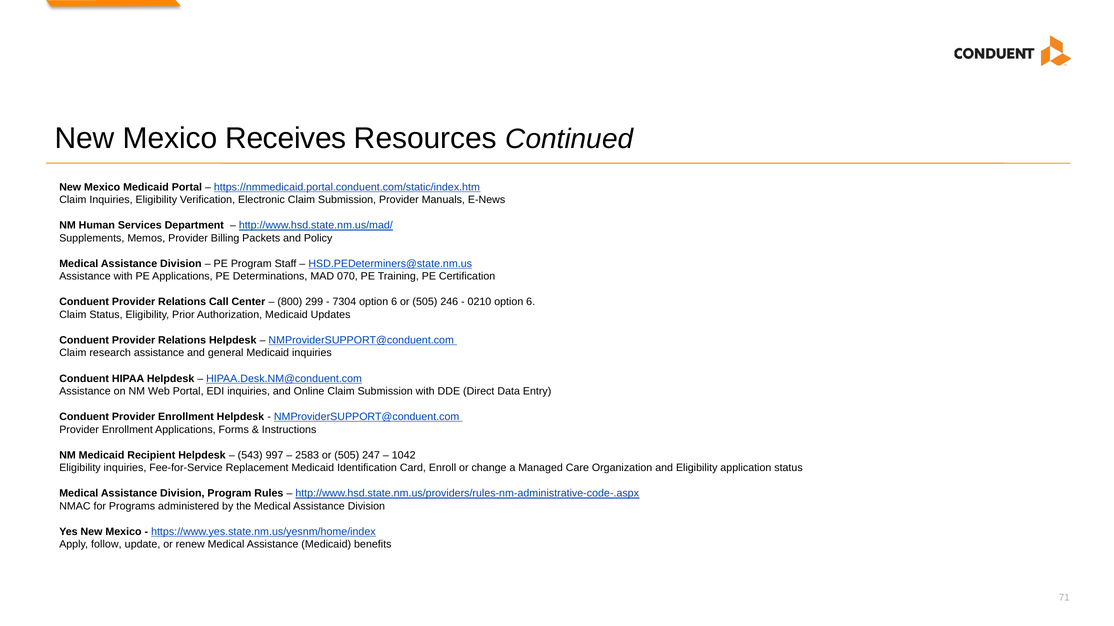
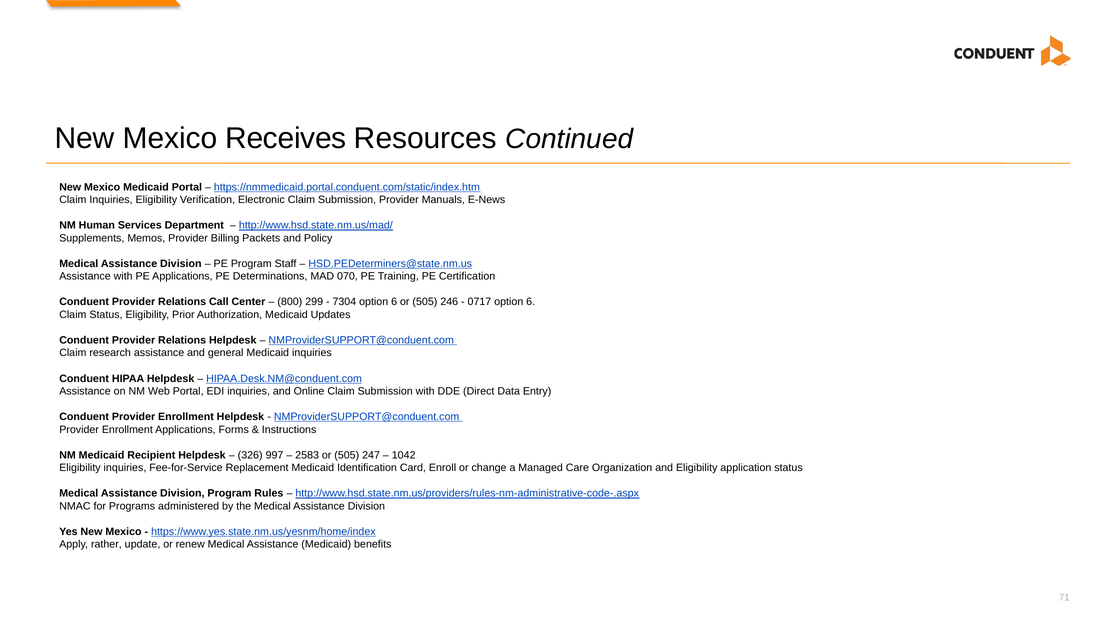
0210: 0210 -> 0717 (479, 302)
543: 543 -> 326 (250, 456)
follow: follow -> rather (106, 545)
